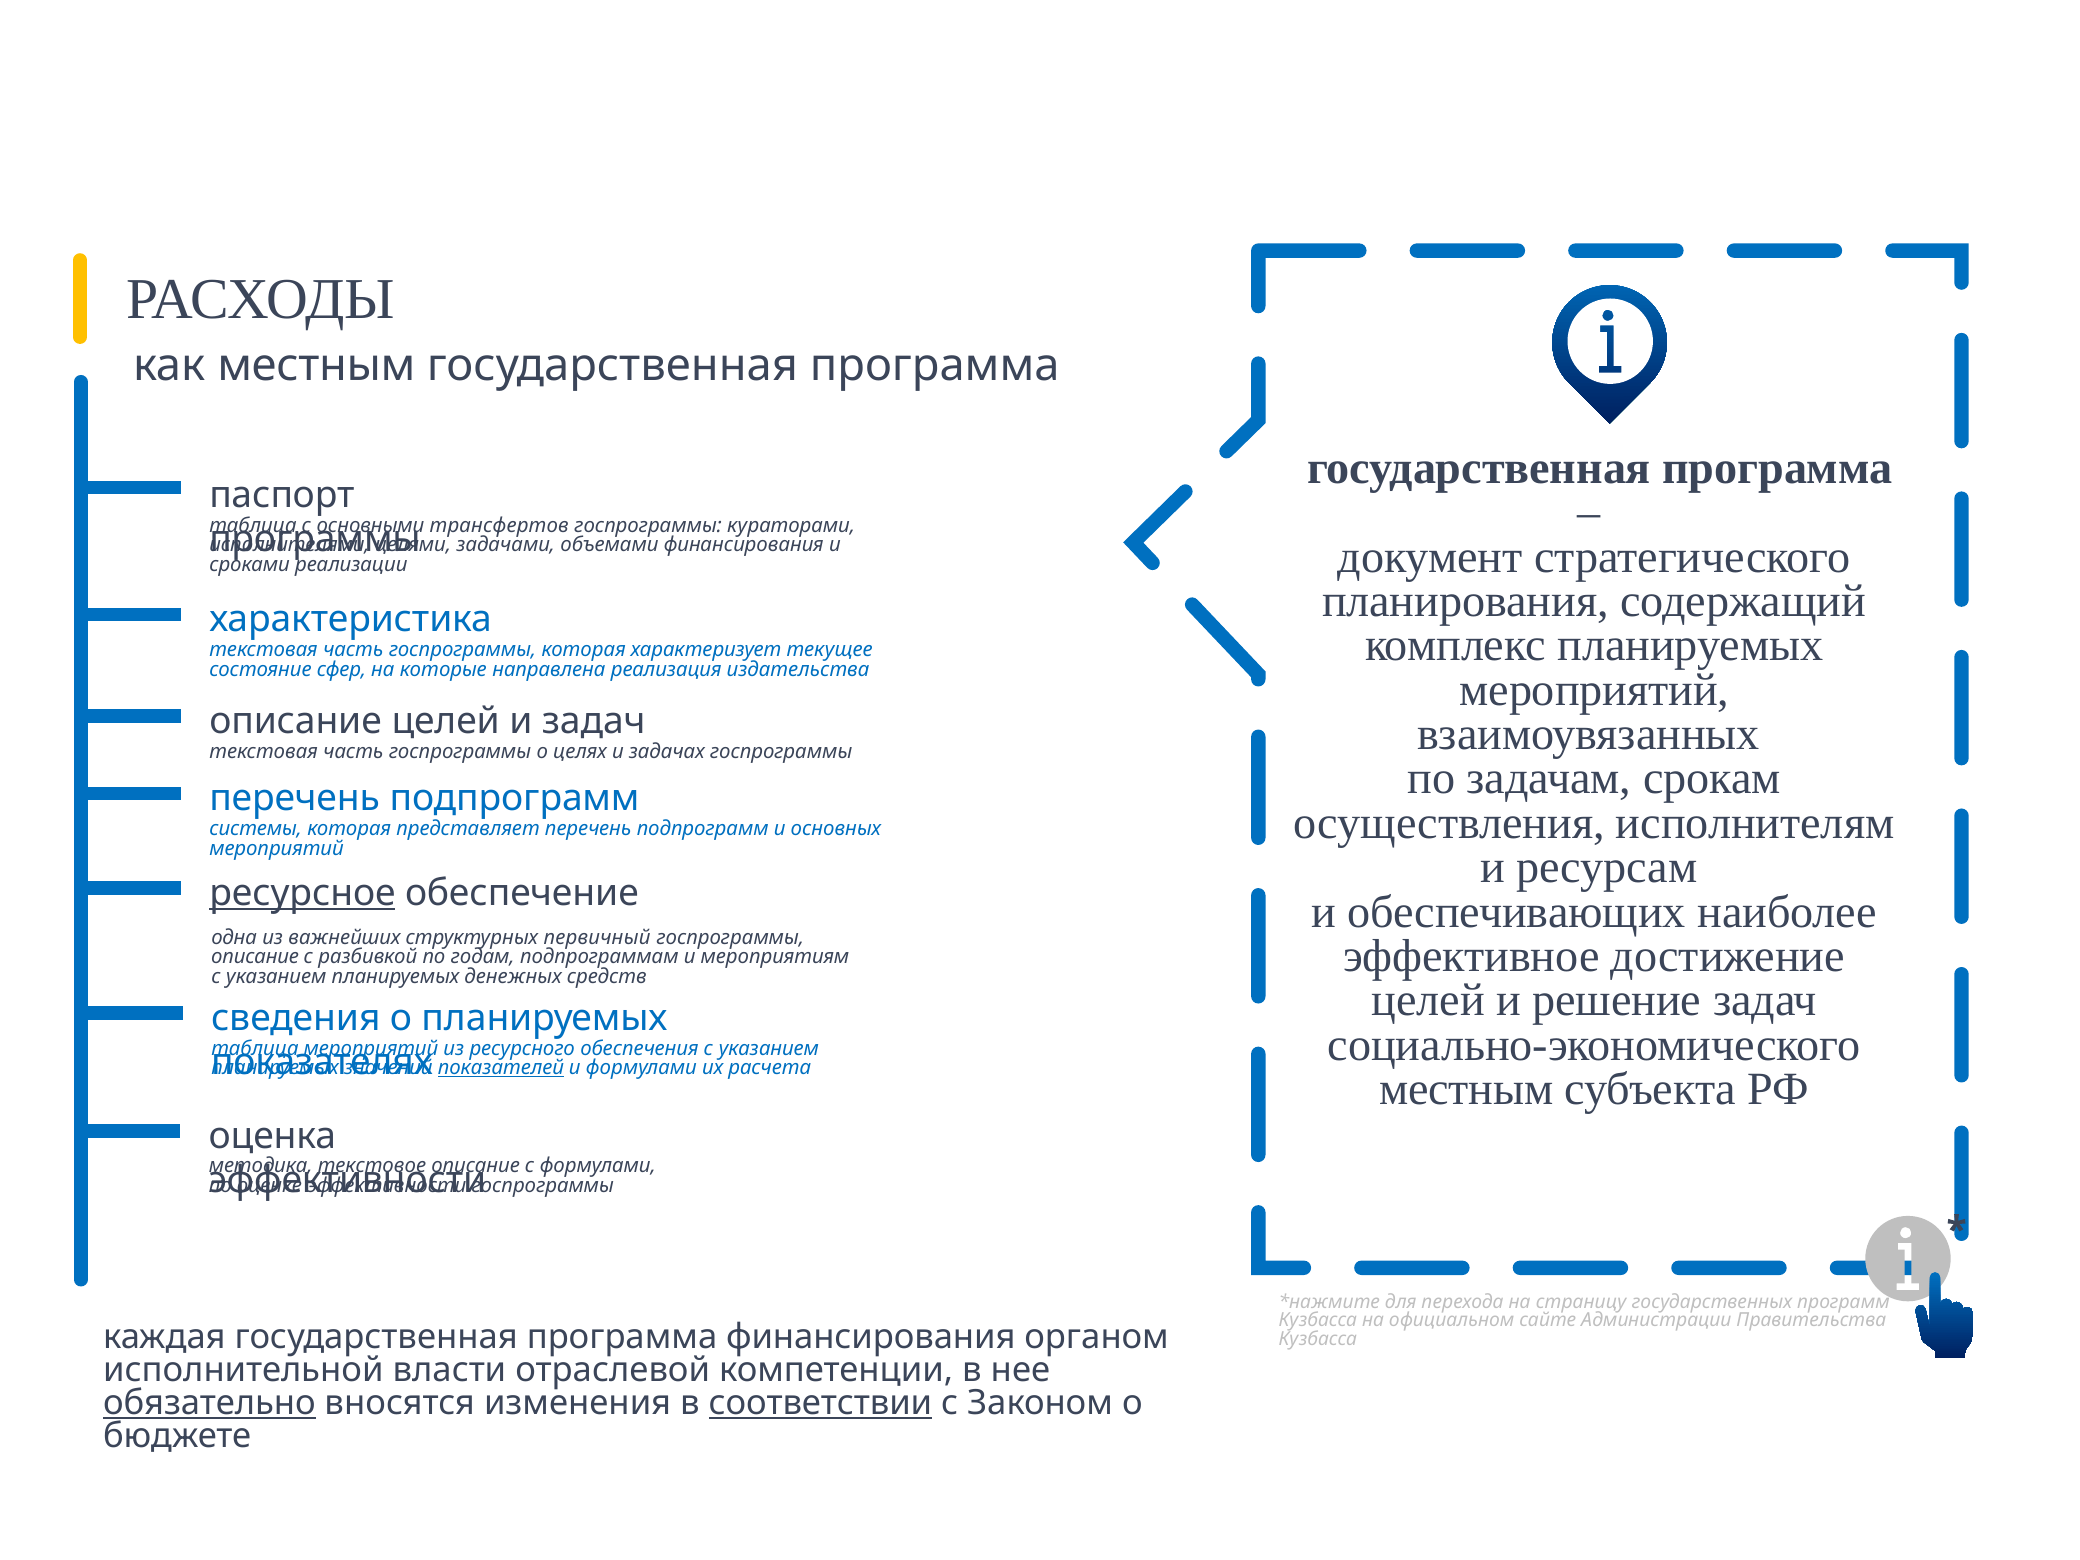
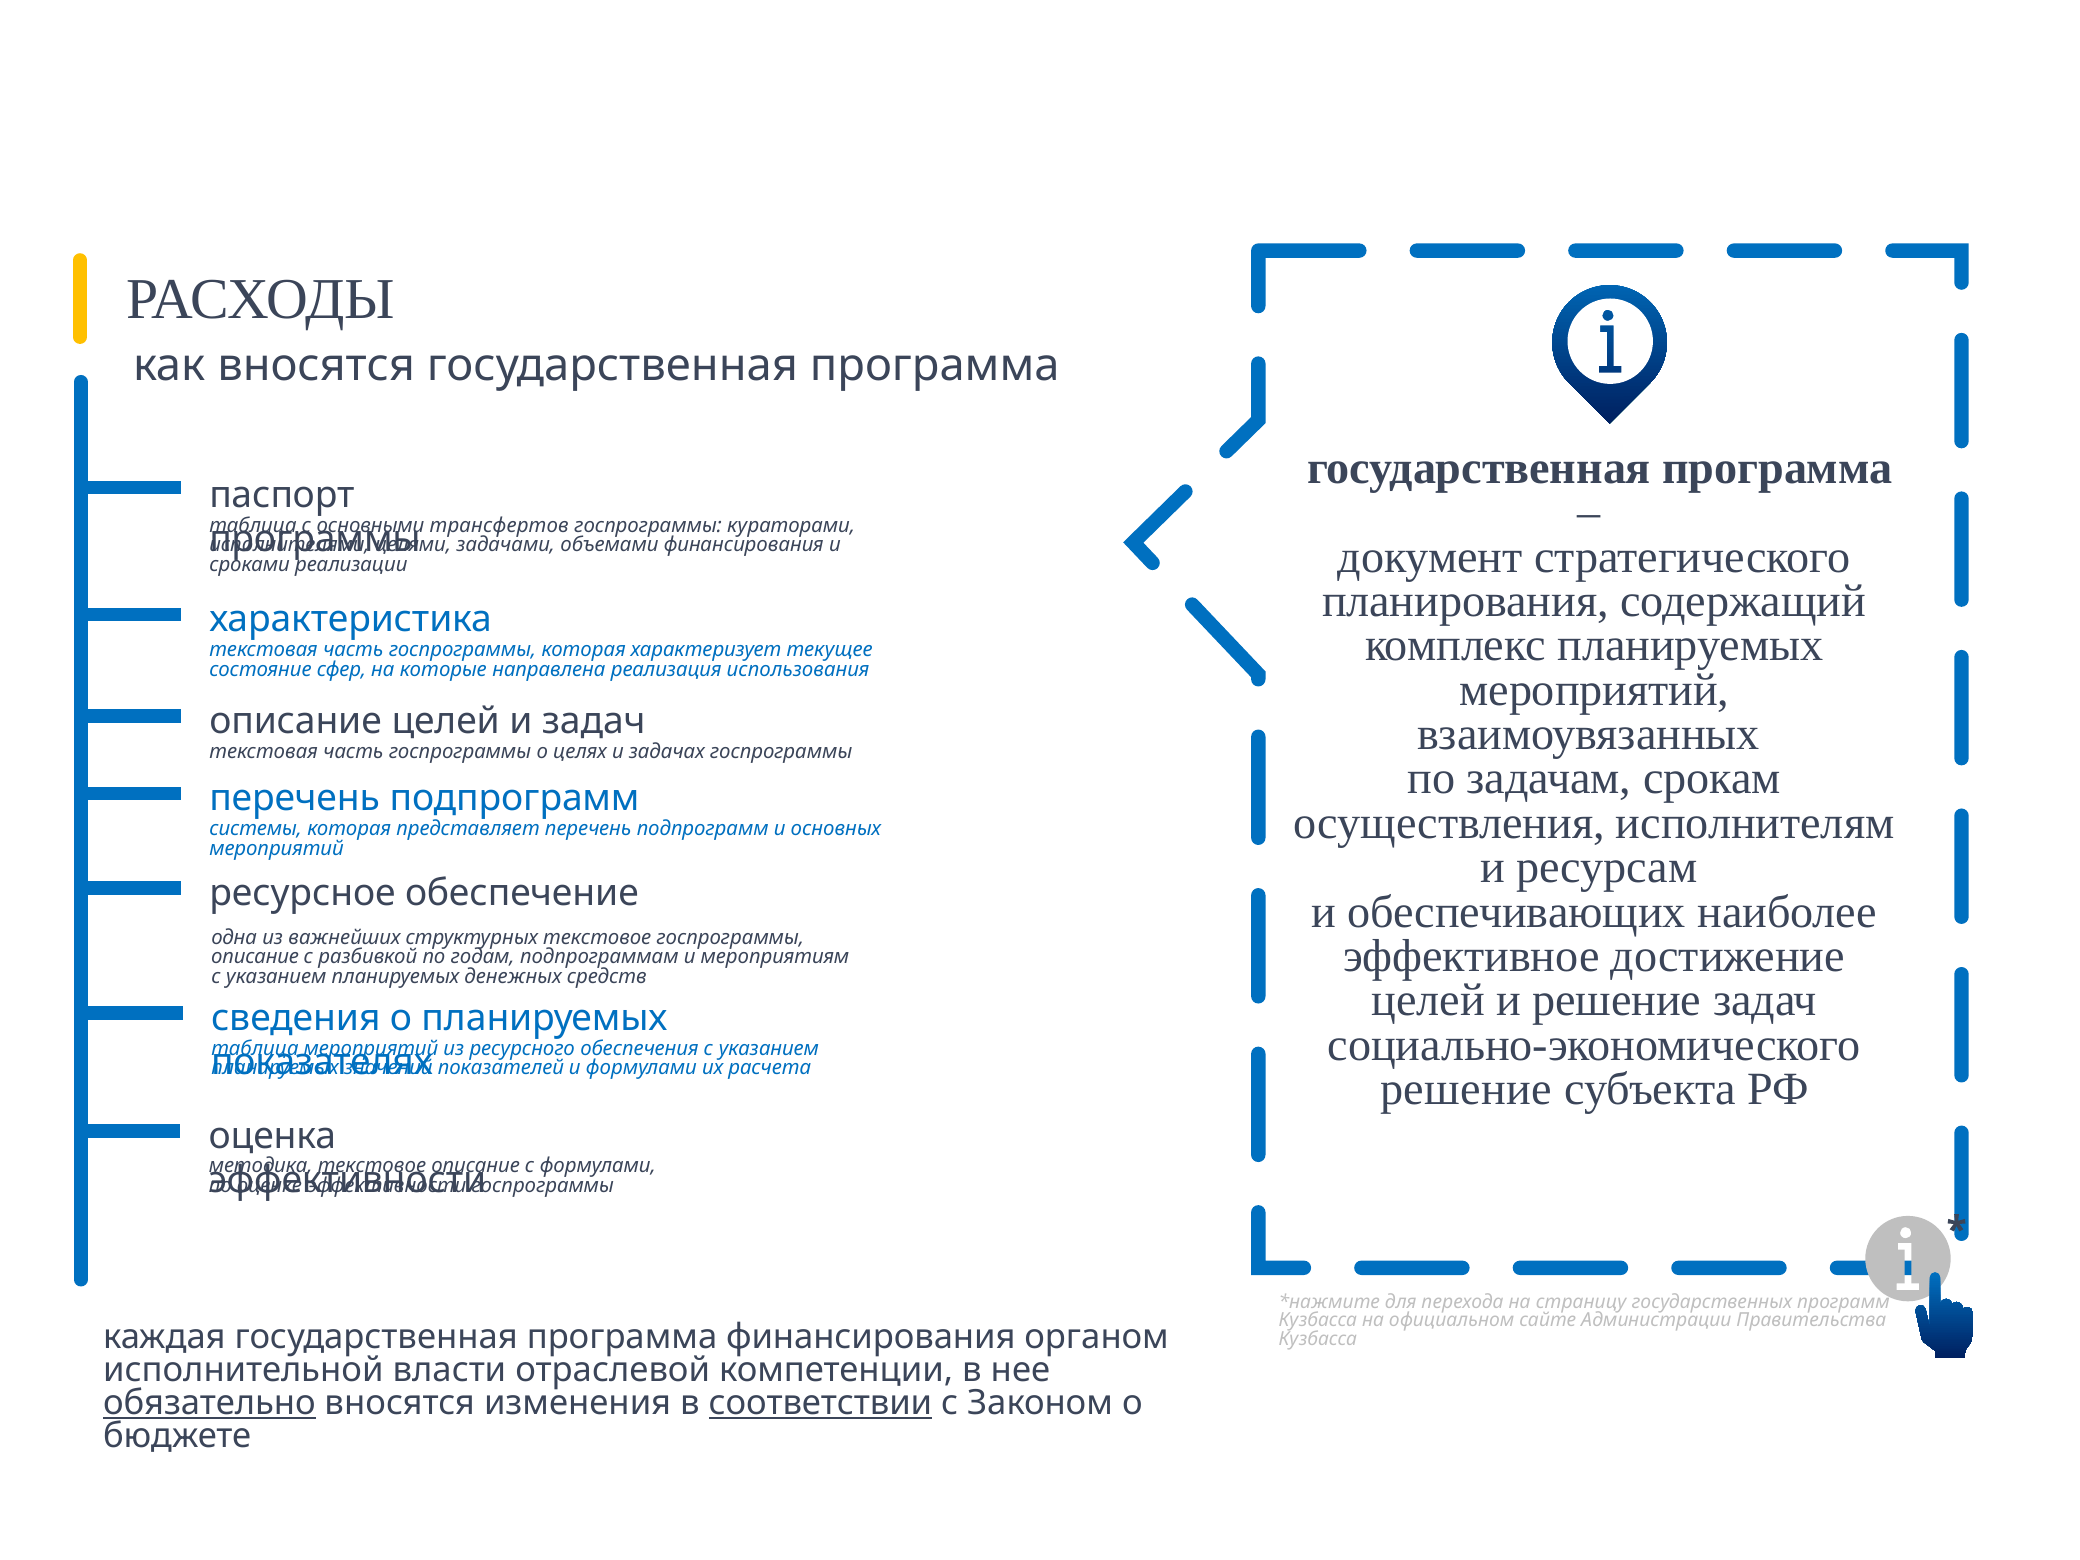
как местным: местным -> вносятся (316, 366)
издательства: издательства -> использования (798, 670)
ресурсное underline: present -> none (302, 893)
структурных первичный: первичный -> текстовое (597, 937)
показателей underline: present -> none (501, 1068)
местным: местным -> решение (1466, 1089)
